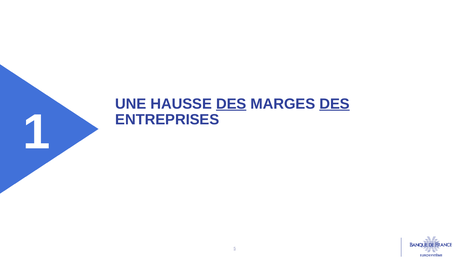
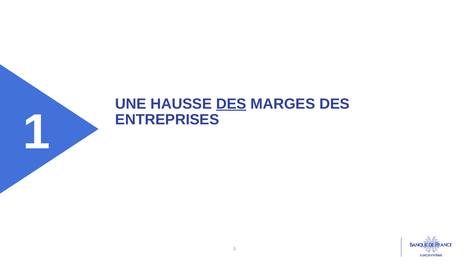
DES underline: present -> none (335, 104)
